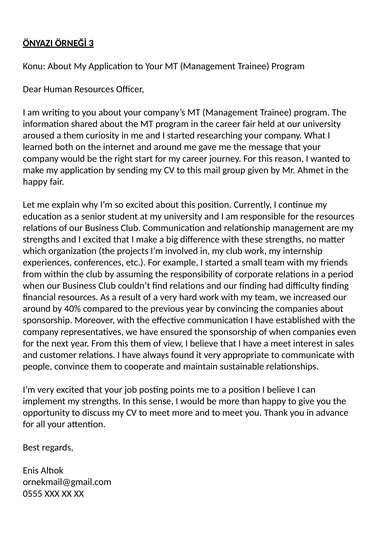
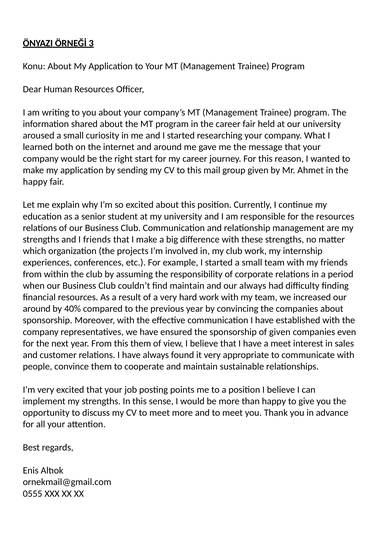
aroused a them: them -> small (74, 135)
I excited: excited -> friends (97, 239)
find relations: relations -> maintain (187, 286)
our finding: finding -> always (253, 286)
of when: when -> given (280, 332)
